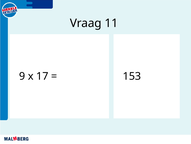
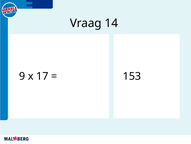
11: 11 -> 14 (111, 23)
